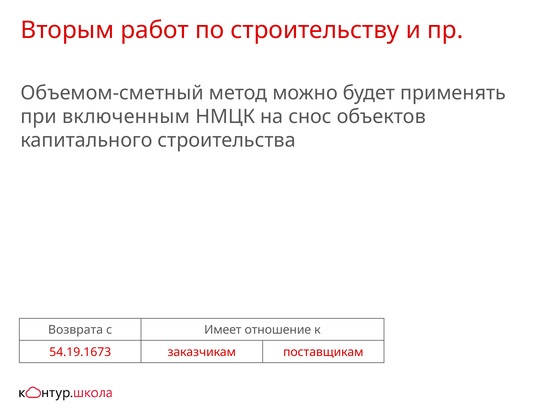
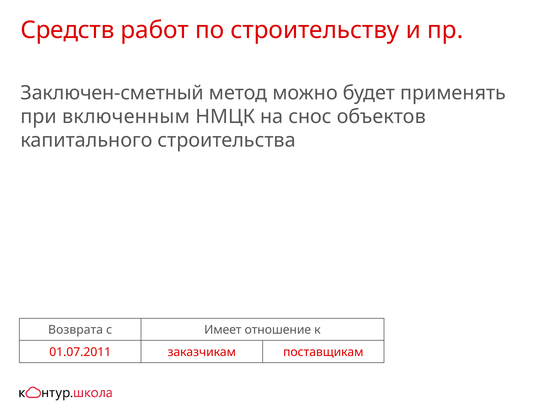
Вторым: Вторым -> Средств (67, 30)
Объемом-сметный: Объемом-сметный -> Заключен-сметный (112, 93)
54.19.1673: 54.19.1673 -> 01.07.2011 (80, 352)
